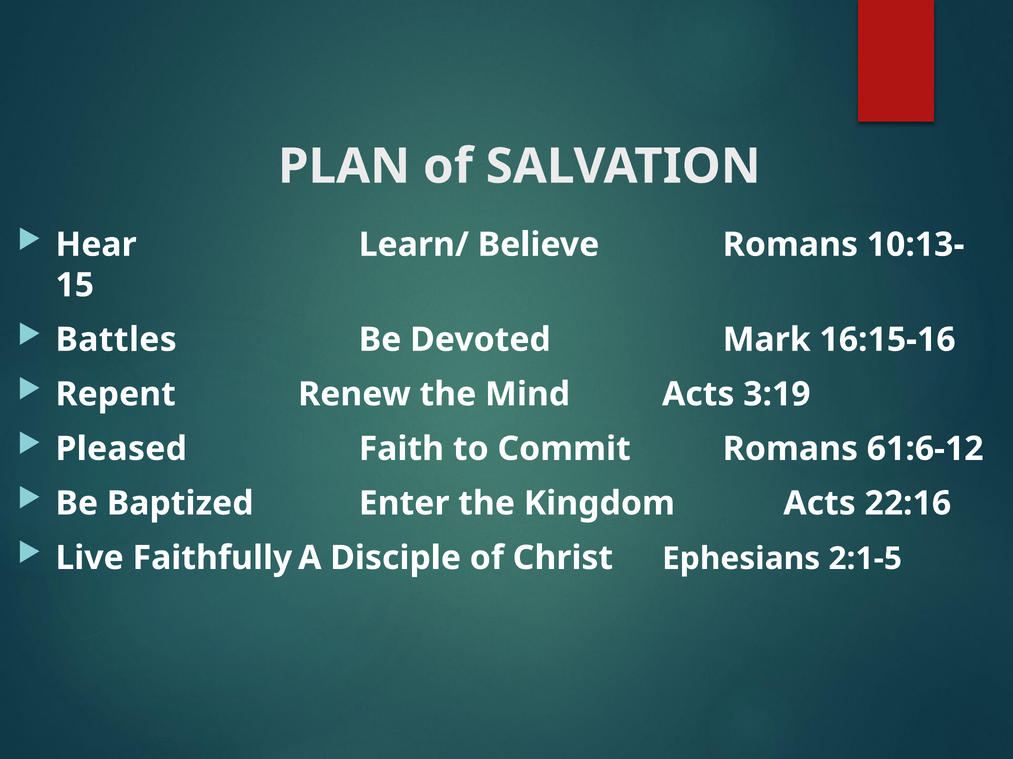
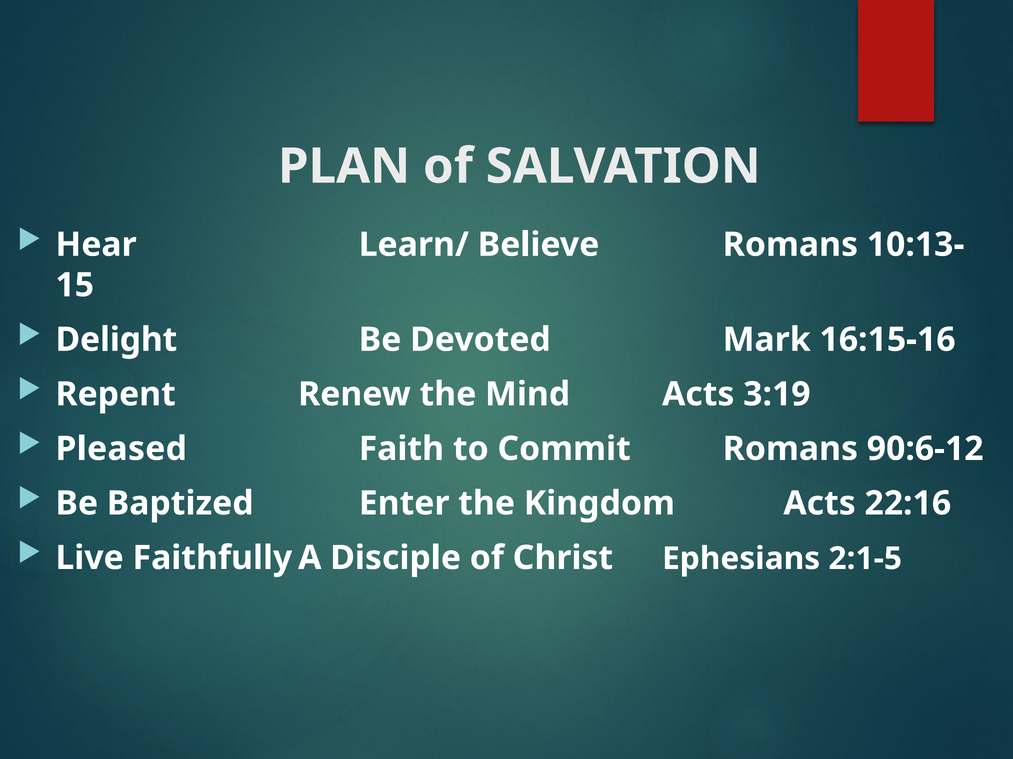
Battles: Battles -> Delight (116, 340)
61:6-12: 61:6-12 -> 90:6-12 (925, 449)
